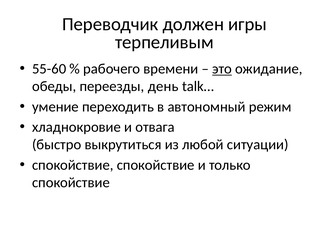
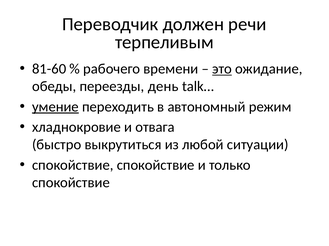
игры: игры -> речи (247, 24)
55-60: 55-60 -> 81-60 (49, 69)
умение underline: none -> present (55, 107)
